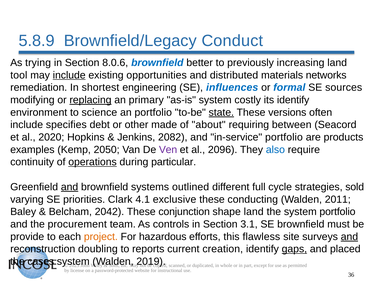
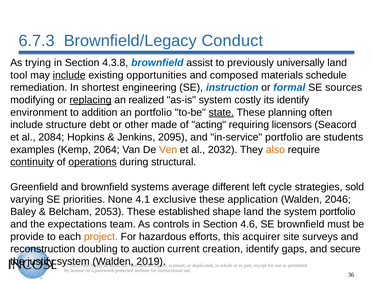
5.8.9: 5.8.9 -> 6.7.3 (37, 41)
8.0.6: 8.0.6 -> 4.3.8 (115, 63)
better: better -> assist (200, 63)
increasing: increasing -> universally (301, 63)
distributed: distributed -> composed (234, 75)
networks: networks -> schedule (326, 75)
influences: influences -> instruction (232, 88)
primary: primary -> realized (146, 100)
science: science -> addition (99, 112)
versions: versions -> planning (287, 112)
specifies: specifies -> structure (66, 125)
about: about -> acting (209, 125)
between: between -> licensors (292, 125)
2020: 2020 -> 2084 (51, 137)
2082: 2082 -> 2095 (173, 137)
products: products -> students (343, 137)
2050: 2050 -> 2064 (107, 150)
Ven colour: purple -> orange (168, 150)
2096: 2096 -> 2032 (223, 150)
also colour: blue -> orange (275, 150)
continuity underline: none -> present (32, 162)
particular: particular -> structural (174, 162)
and underline: present -> none (70, 187)
outlined: outlined -> average (191, 187)
full: full -> left (259, 187)
Clark: Clark -> None (120, 199)
conducting: conducting -> application (253, 199)
2011: 2011 -> 2046 (338, 199)
2042: 2042 -> 2053 (109, 212)
conjunction: conjunction -> established (184, 212)
procurement: procurement -> expectations (77, 224)
3.1: 3.1 -> 4.6 (249, 224)
flawless: flawless -> acquirer (261, 237)
and underline: present -> none (349, 237)
reports: reports -> auction (148, 249)
gaps underline: present -> none (294, 249)
placed: placed -> secure (345, 249)
cases: cases -> justify (41, 262)
